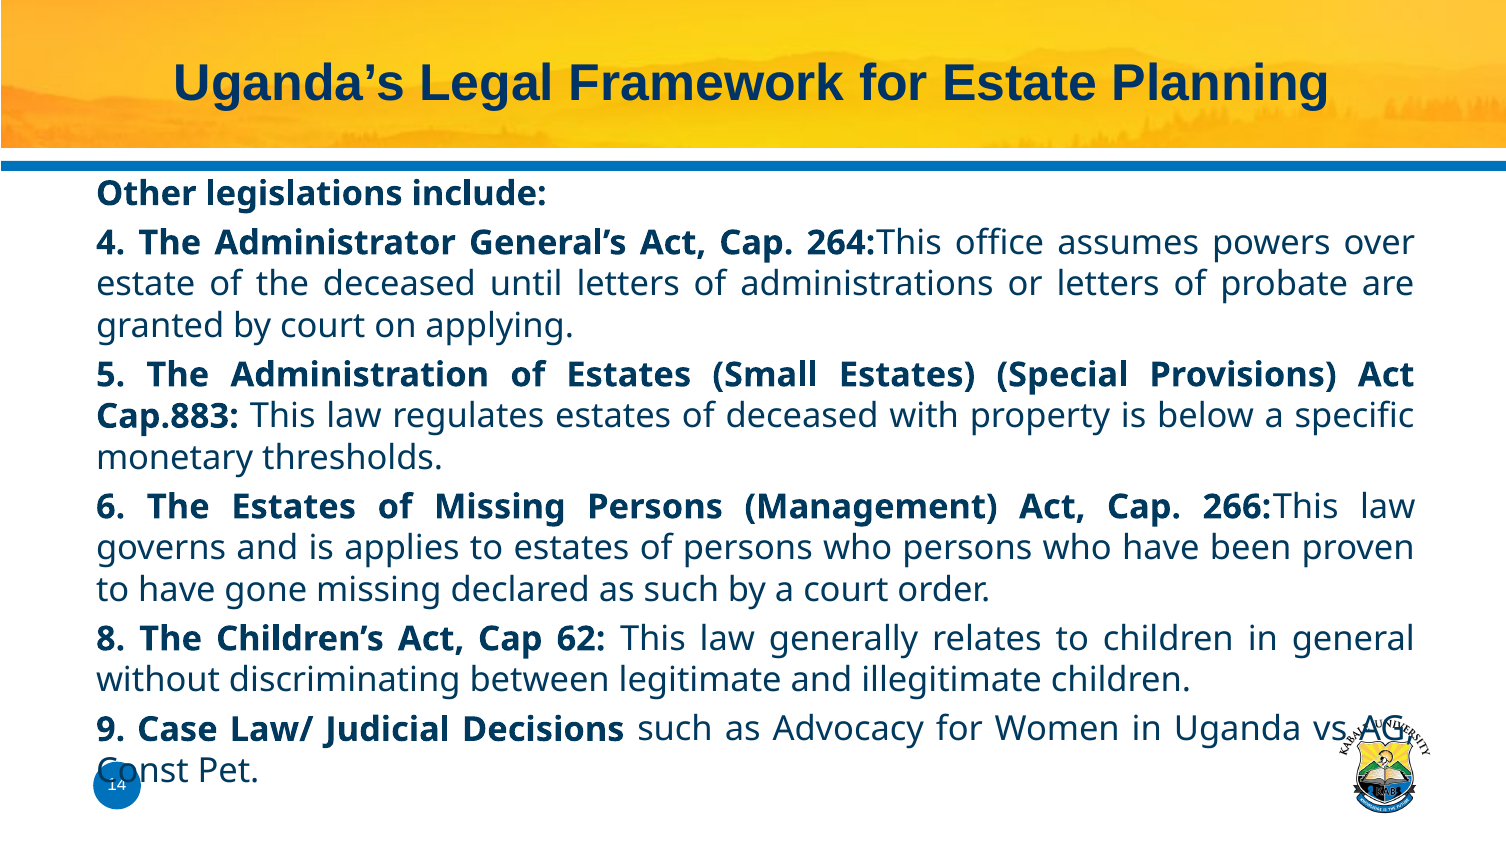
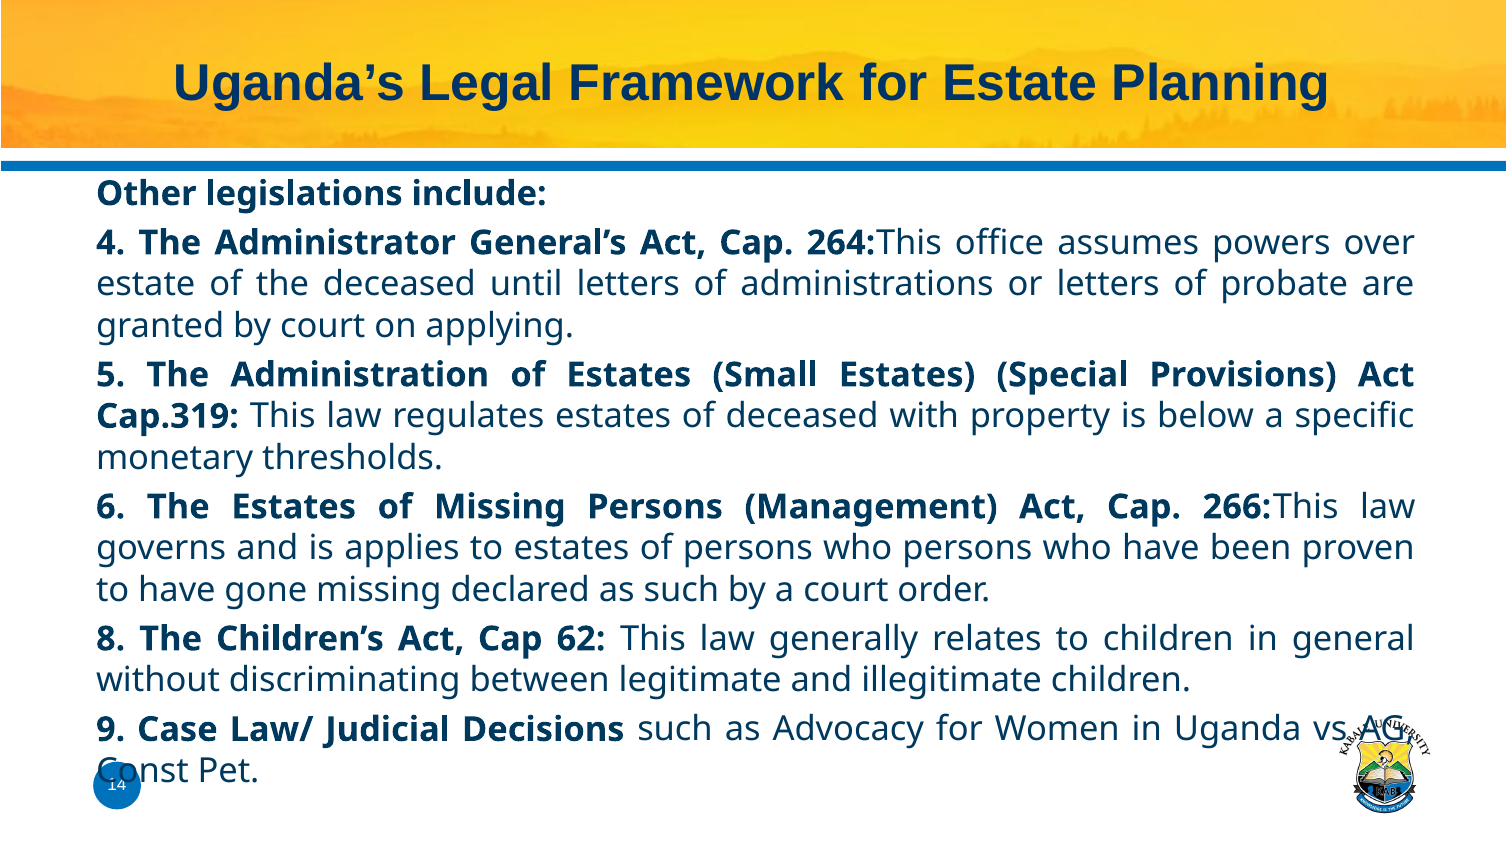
Cap.883: Cap.883 -> Cap.319 (167, 416)
